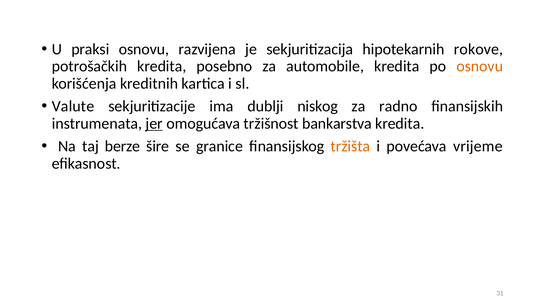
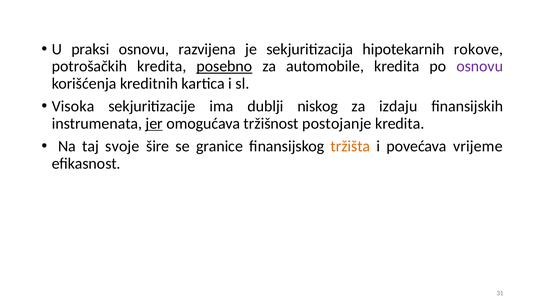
posebno underline: none -> present (224, 66)
osnovu colour: orange -> purple (480, 66)
Valute: Valute -> Visoka (73, 106)
radno: radno -> izdaju (398, 106)
bankarstva: bankarstva -> postojanje (337, 123)
berze: berze -> svoje (122, 146)
